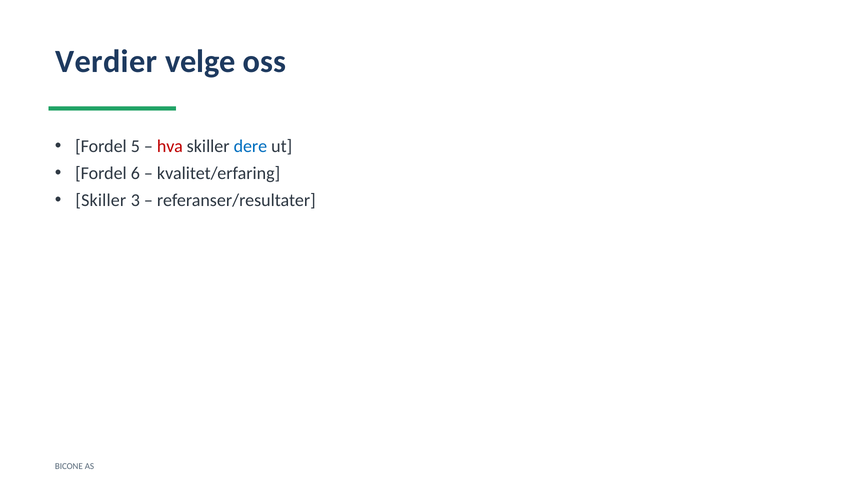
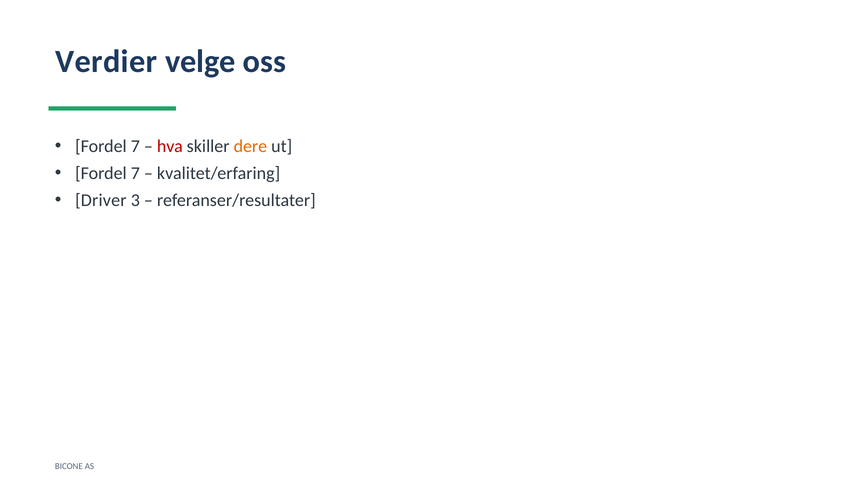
5: 5 -> 7 (135, 146)
dere colour: blue -> orange (250, 146)
6: 6 -> 7 (135, 173)
Skiller: Skiller -> Driver (101, 200)
